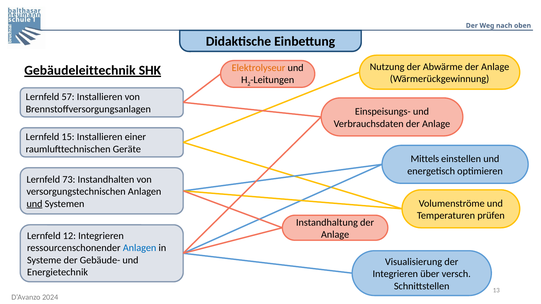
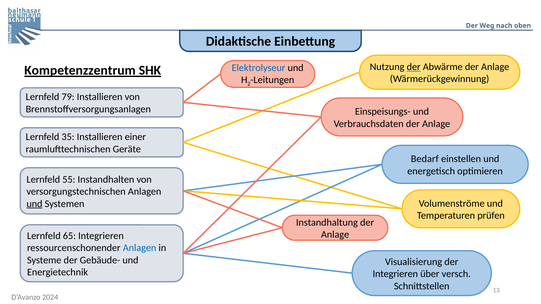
der underline: none -> present (414, 67)
Elektrolyseur colour: orange -> blue (259, 68)
Gebäudeleittechnik: Gebäudeleittechnik -> Kompetenzzentrum (80, 71)
57: 57 -> 79 (68, 97)
15: 15 -> 35 (68, 137)
Mittels: Mittels -> Bedarf (425, 159)
73: 73 -> 55 (69, 180)
12: 12 -> 65 (69, 236)
